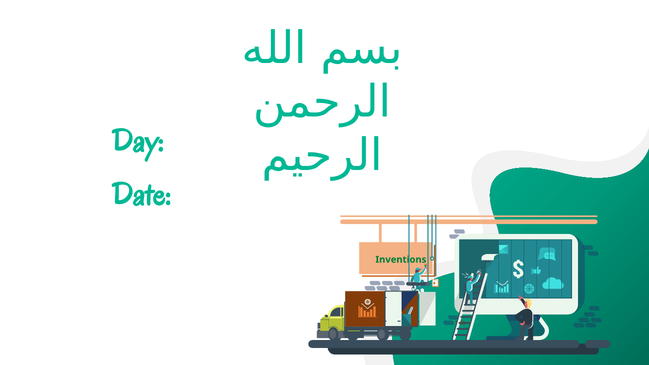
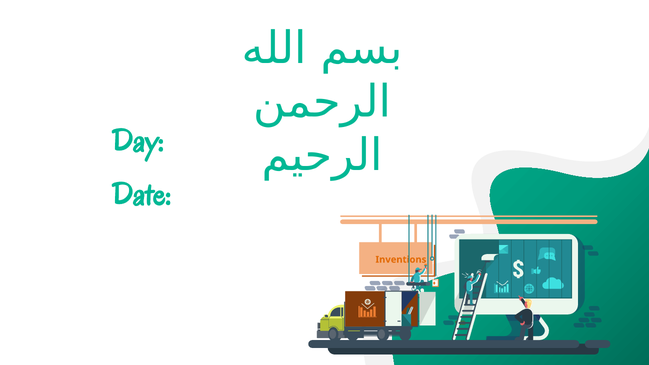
Inventions colour: green -> orange (401, 260)
